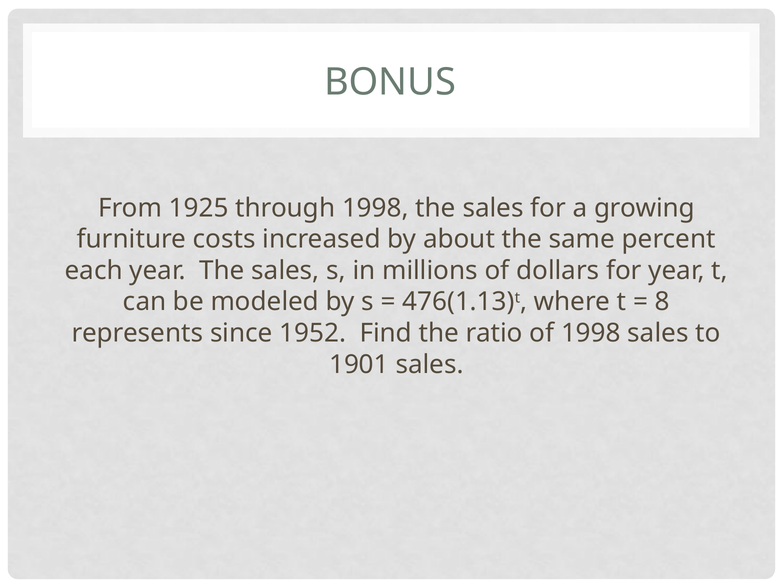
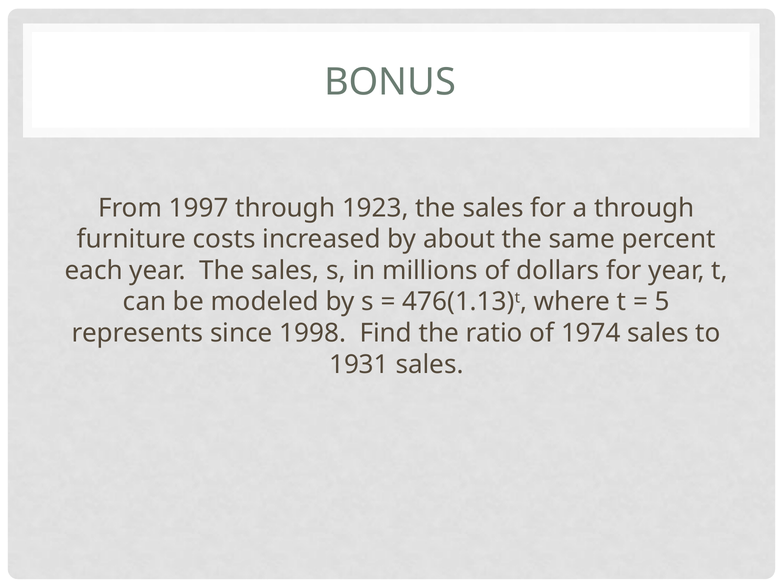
1925: 1925 -> 1997 (199, 208)
through 1998: 1998 -> 1923 (375, 208)
a growing: growing -> through (644, 208)
8: 8 -> 5 (662, 302)
1952: 1952 -> 1998 (313, 333)
of 1998: 1998 -> 1974 (591, 333)
1901: 1901 -> 1931 (359, 365)
